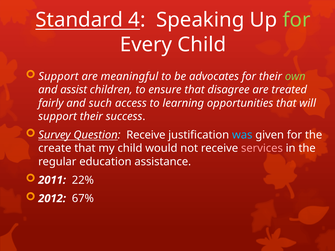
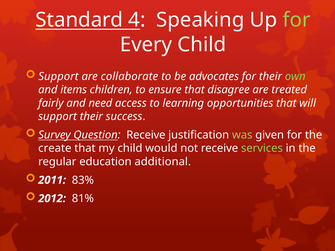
meaningful: meaningful -> collaborate (129, 76)
assist: assist -> items (74, 90)
such: such -> need (100, 103)
was colour: light blue -> light green (242, 135)
services colour: pink -> light green (262, 148)
assistance: assistance -> additional (163, 162)
22%: 22% -> 83% (83, 180)
67%: 67% -> 81% (83, 199)
